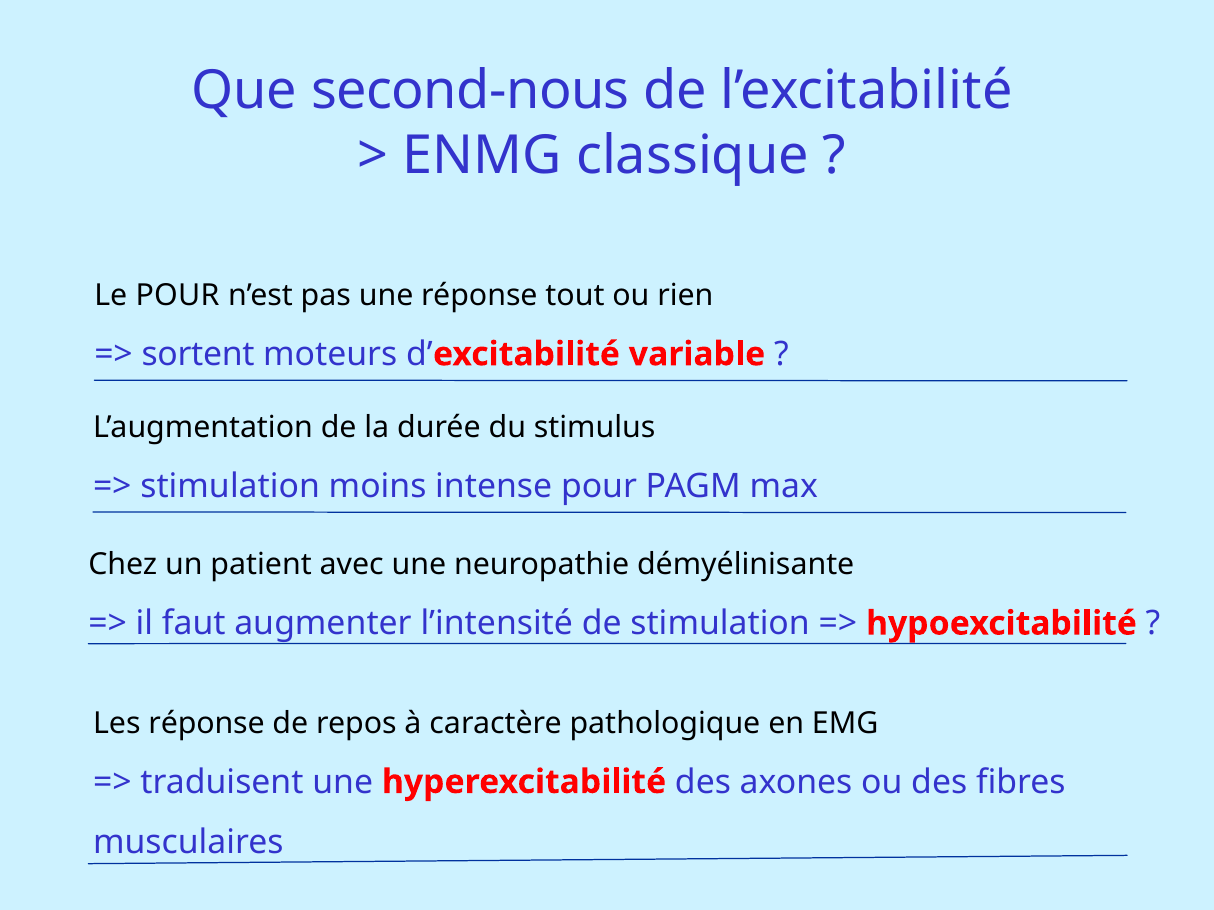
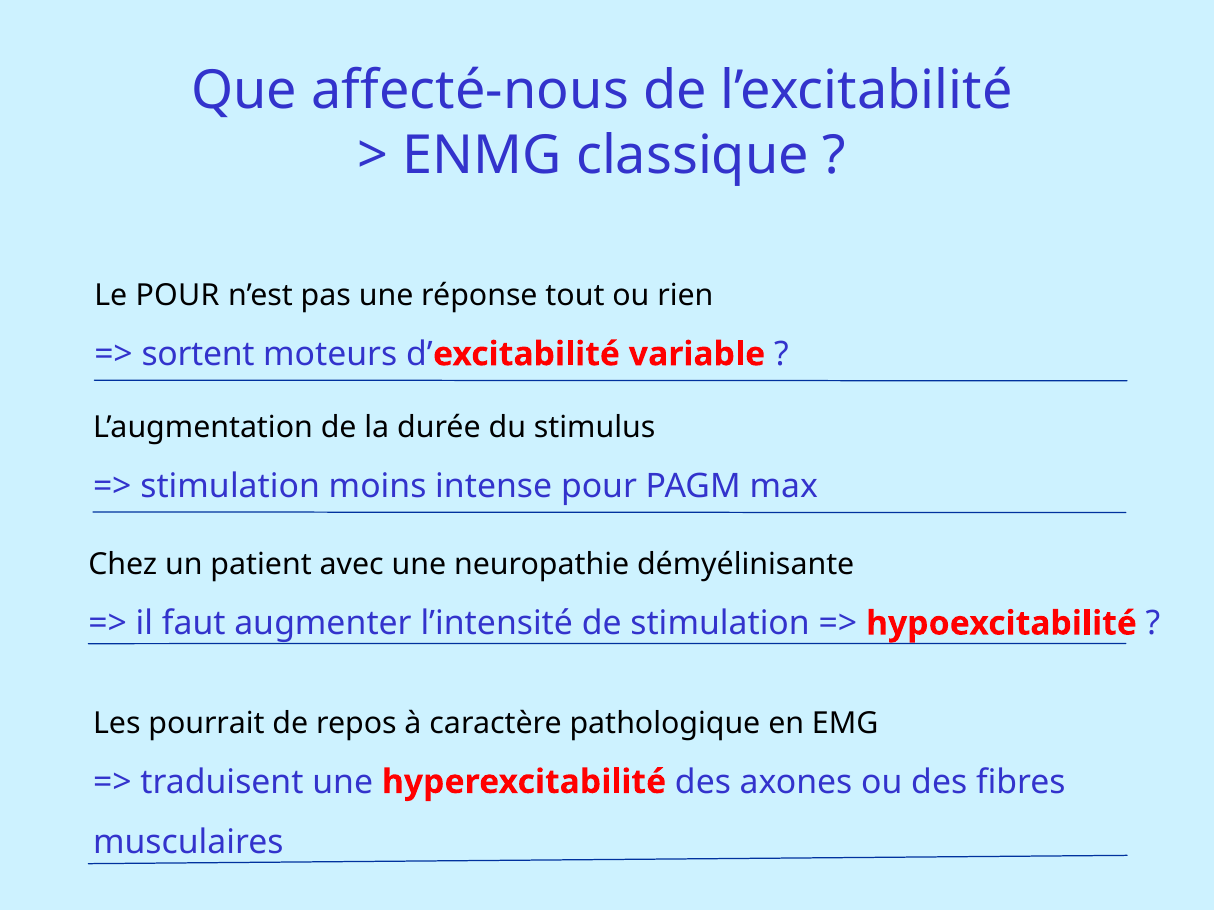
second-nous: second-nous -> affecté-nous (470, 91)
Les réponse: réponse -> pourrait (207, 723)
